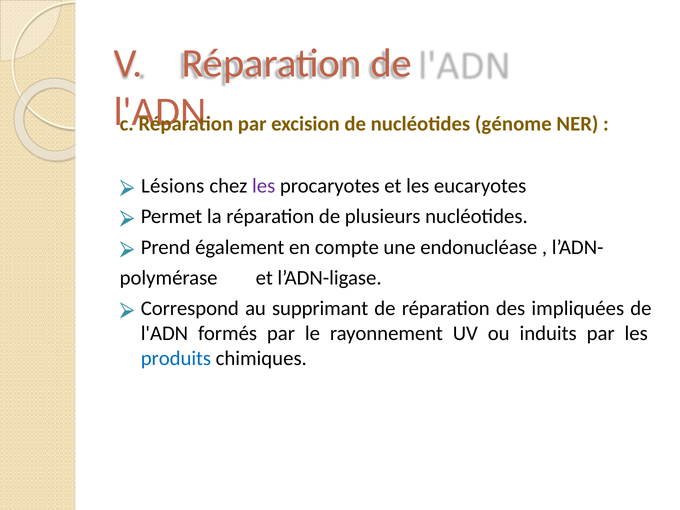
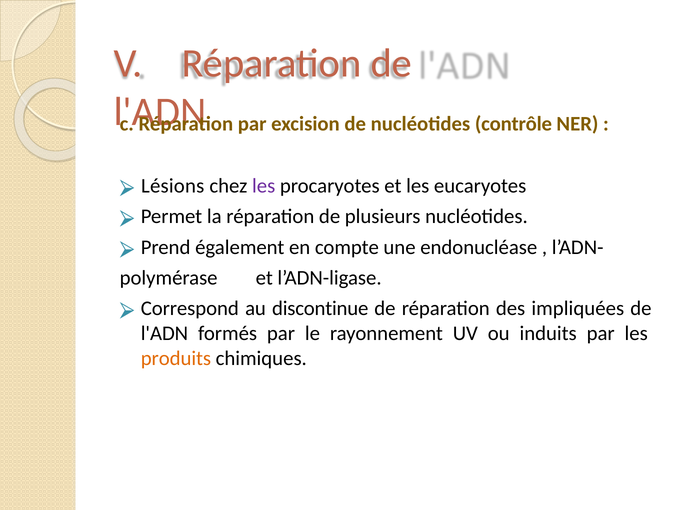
génome: génome -> contrôle (514, 124)
supprimant: supprimant -> discontinue (320, 308)
produits colour: blue -> orange (176, 358)
